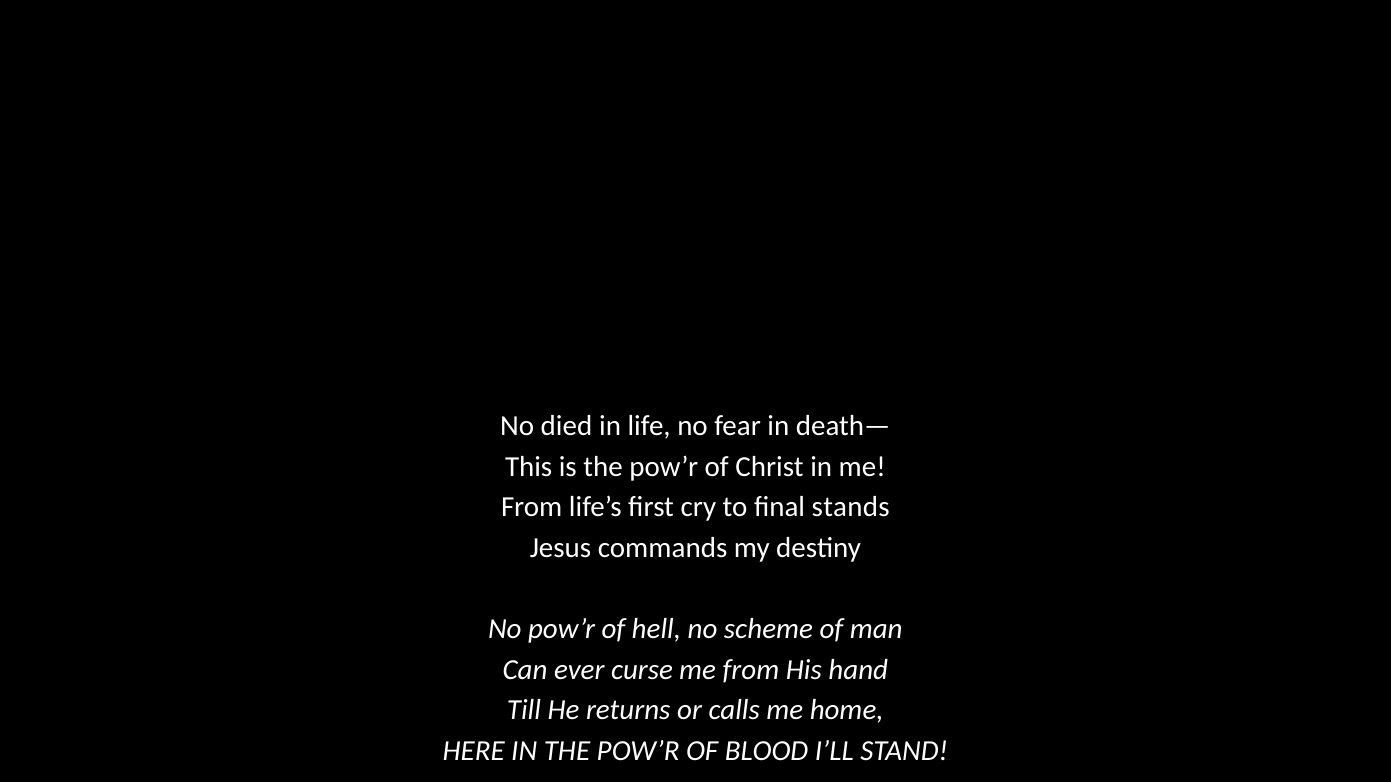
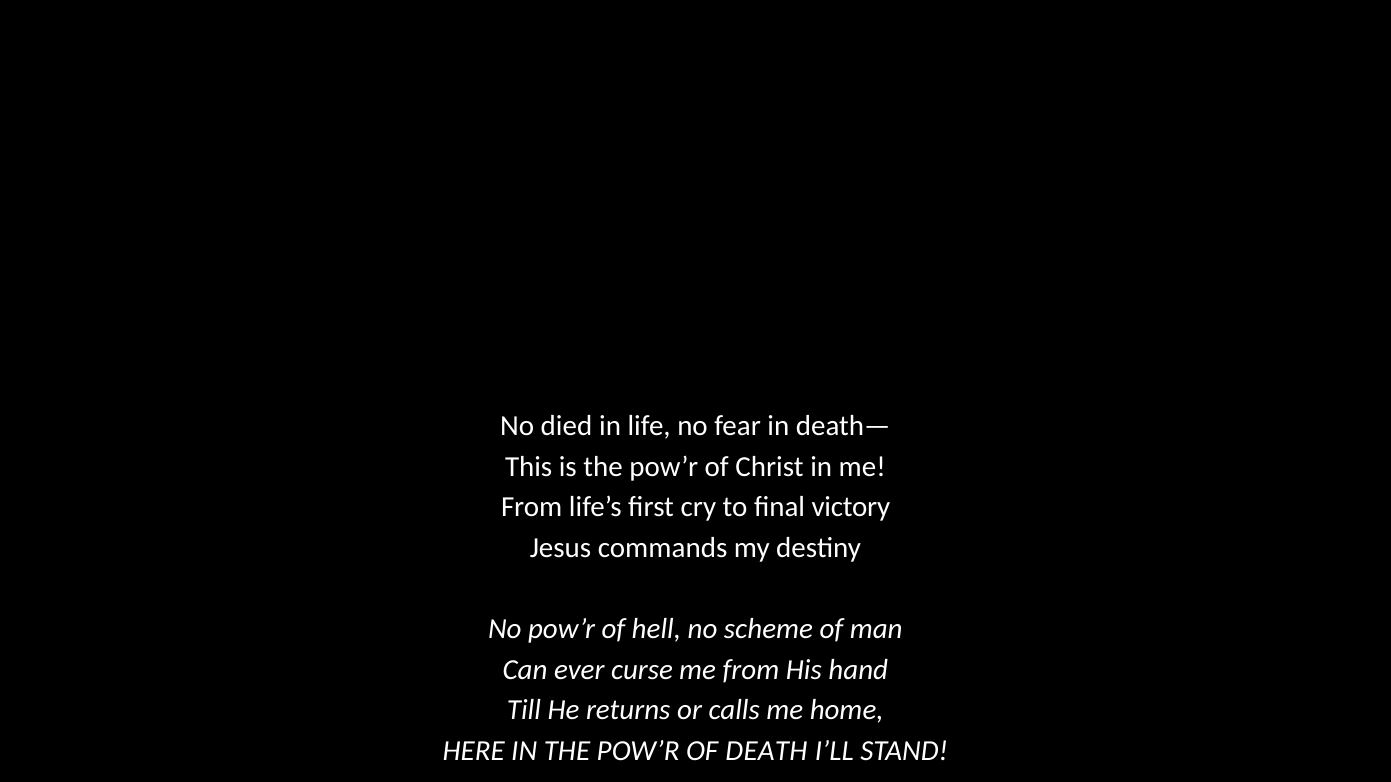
stands: stands -> victory (851, 508)
BLOOD: BLOOD -> DEATH (766, 751)
